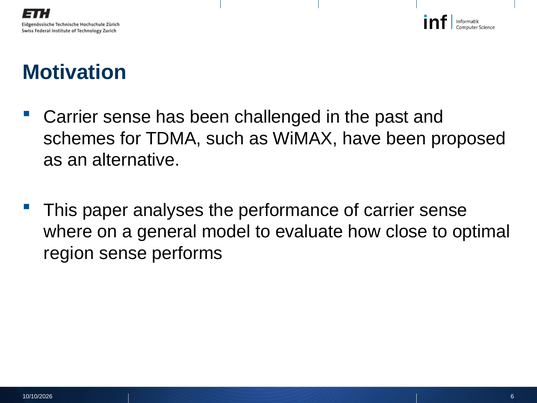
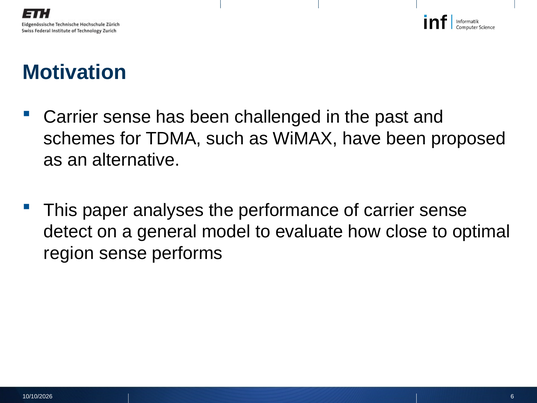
where: where -> detect (68, 231)
